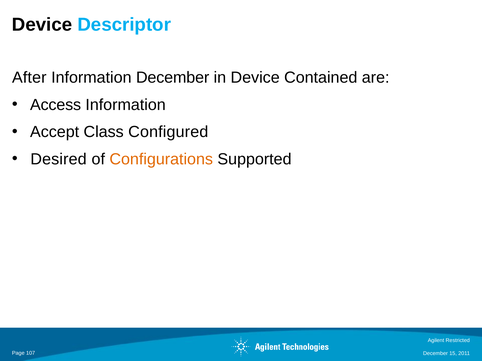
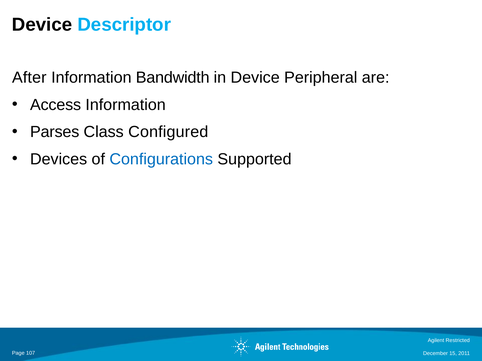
Information December: December -> Bandwidth (173, 78)
Contained: Contained -> Peripheral (321, 78)
Accept: Accept -> Parses (55, 132)
Desired: Desired -> Devices (59, 159)
Configurations colour: orange -> blue (161, 159)
